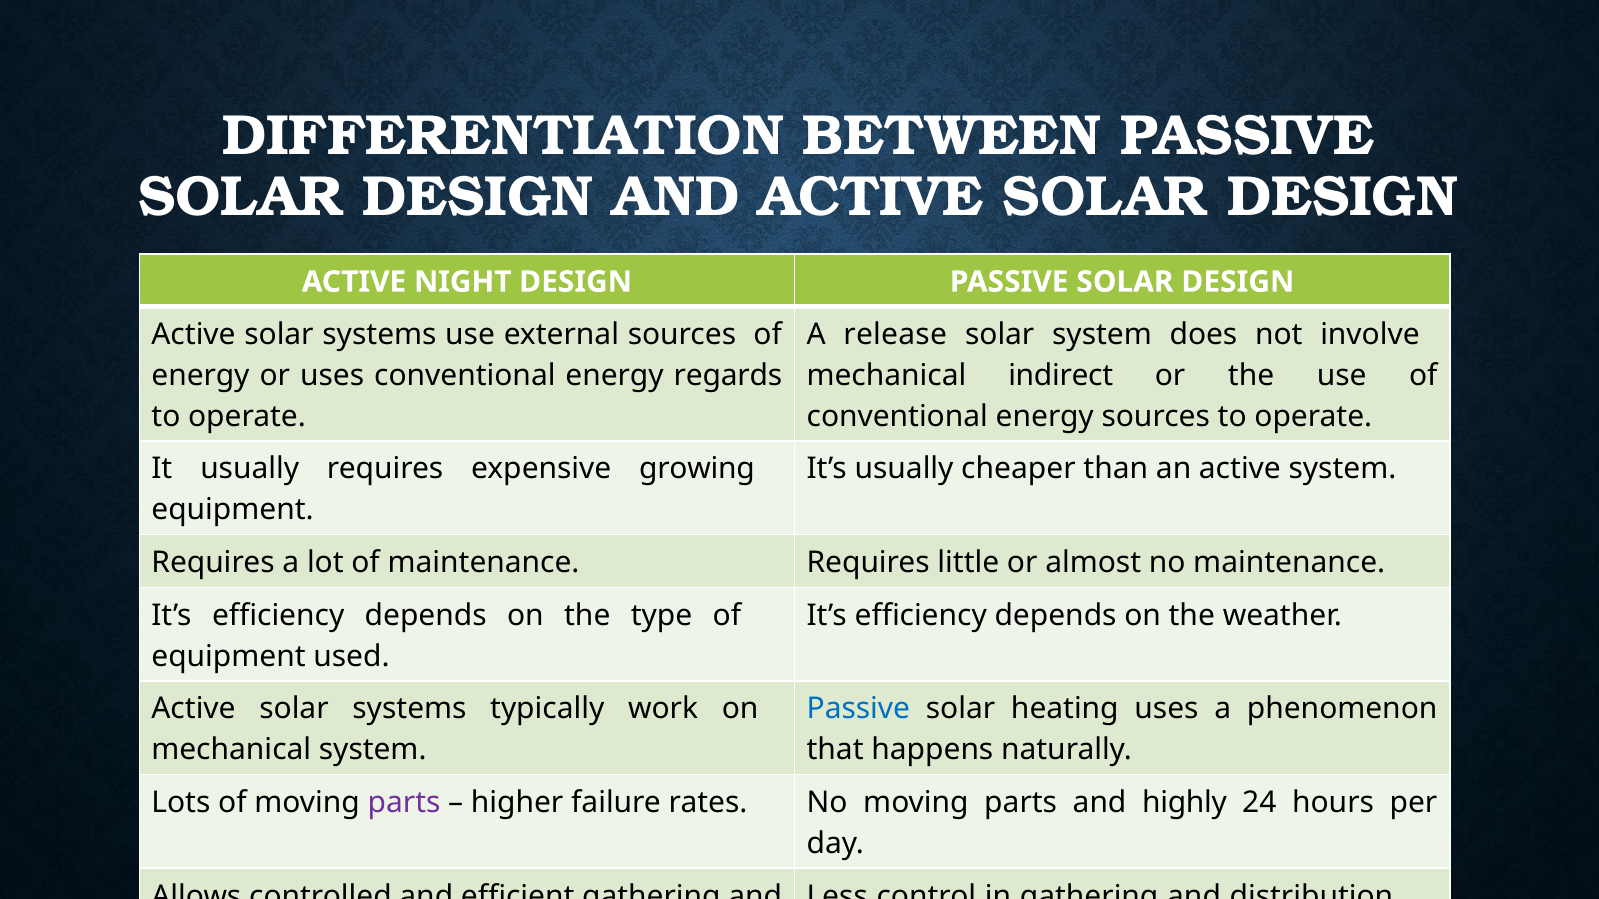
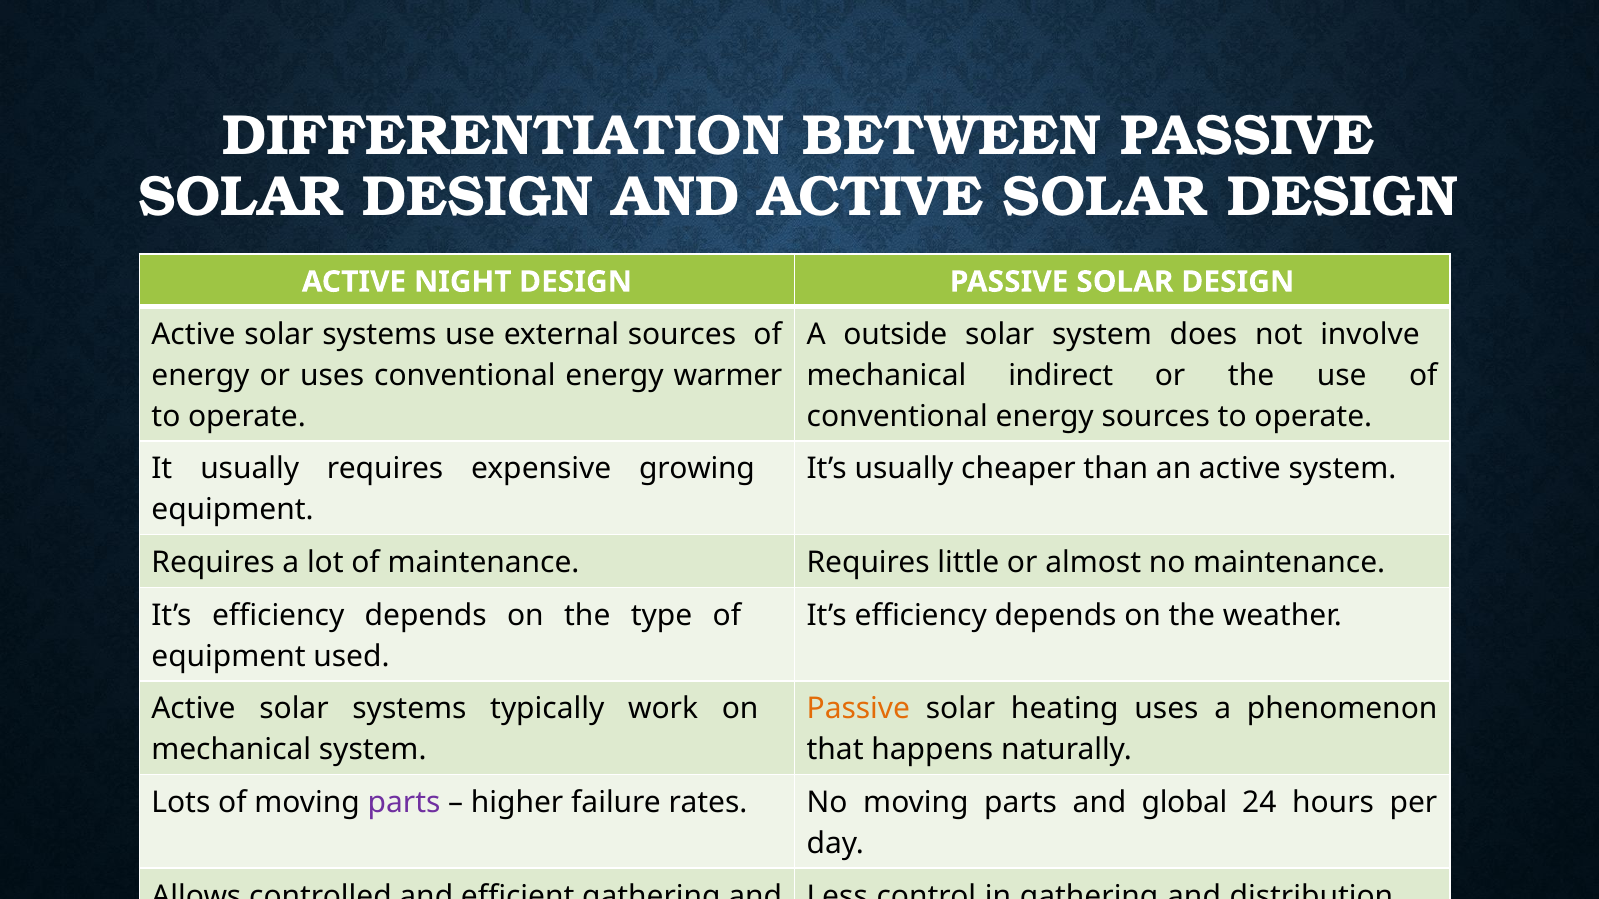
release: release -> outside (895, 335)
regards: regards -> warmer (728, 376)
Passive colour: blue -> orange (858, 709)
highly: highly -> global (1185, 803)
